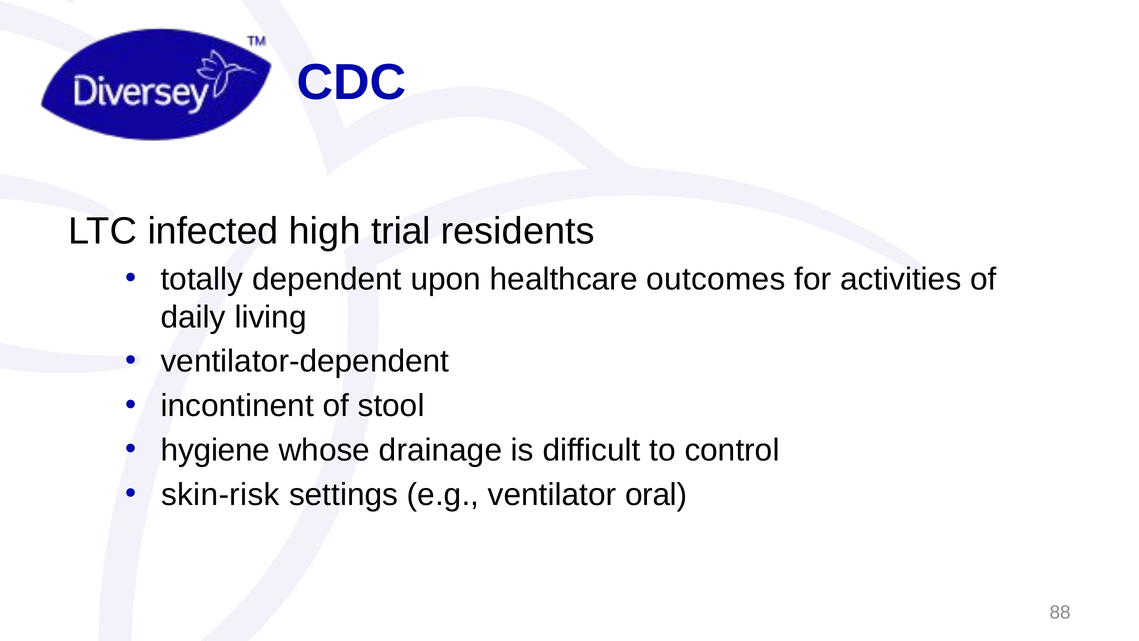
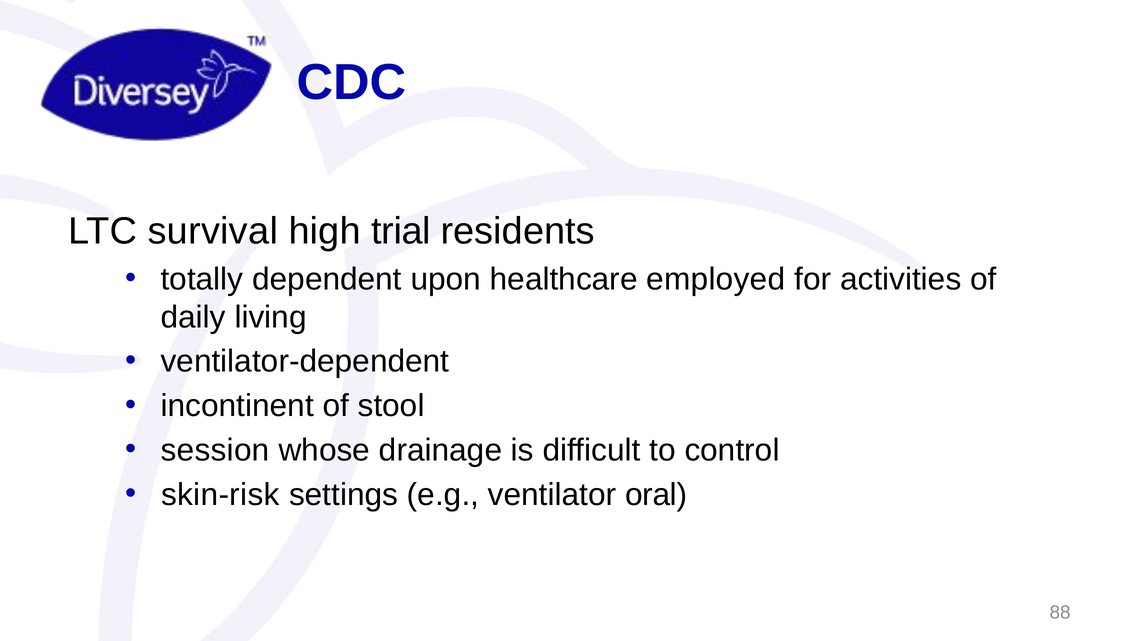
infected: infected -> survival (213, 231)
outcomes: outcomes -> employed (716, 279)
hygiene: hygiene -> session (215, 450)
